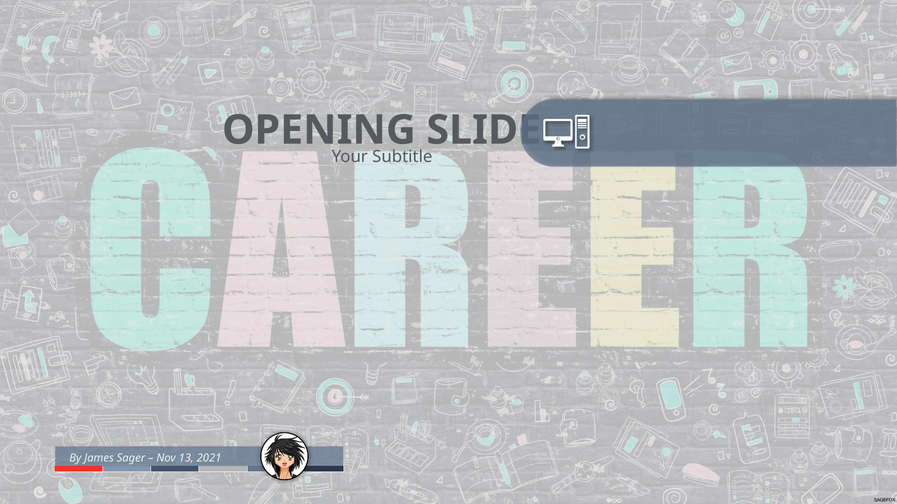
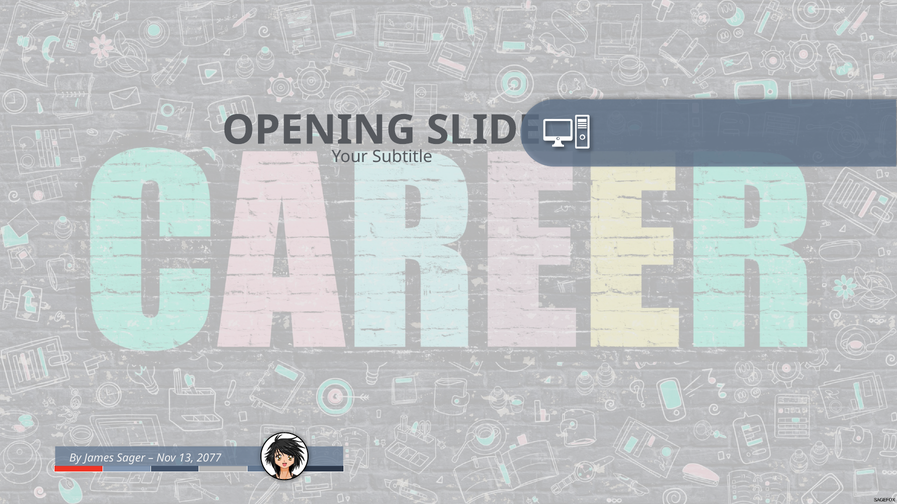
2021: 2021 -> 2077 (209, 459)
